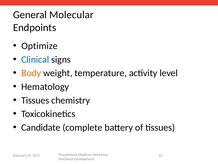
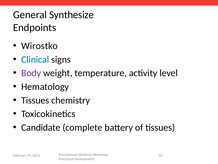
Molecular: Molecular -> Synthesize (72, 15)
Optimize: Optimize -> Wirostko (40, 46)
Body colour: orange -> purple (31, 73)
